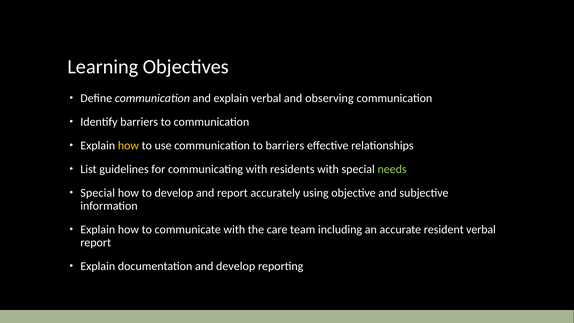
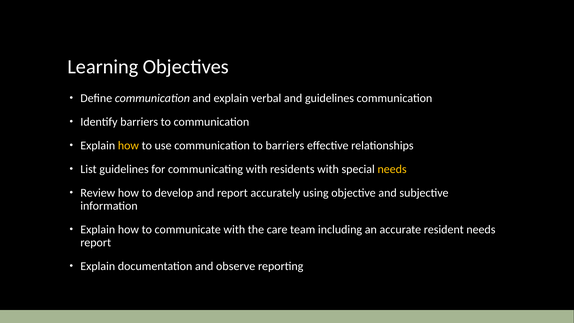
and observing: observing -> guidelines (329, 98)
needs colour: light green -> yellow (392, 169)
Special: Special -> Review (98, 193)
resident verbal: verbal -> needs (481, 230)
and develop: develop -> observe (236, 266)
